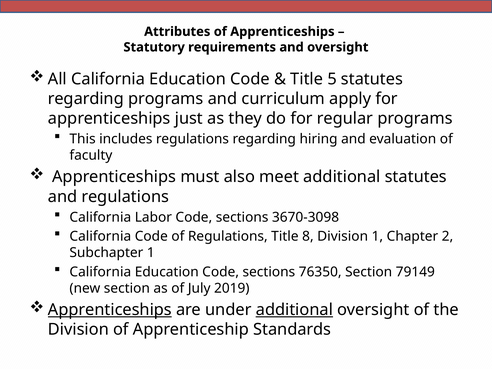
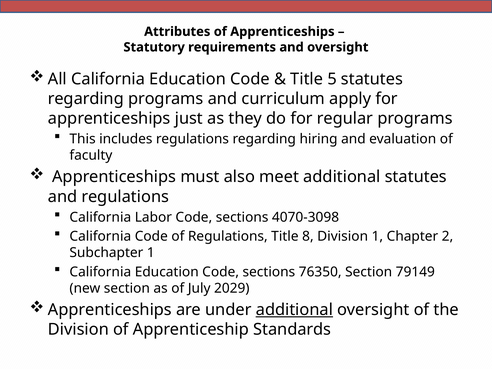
3670-3098: 3670-3098 -> 4070-3098 (306, 217)
2019: 2019 -> 2029 (232, 288)
Apprenticeships underline: present -> none (110, 310)
